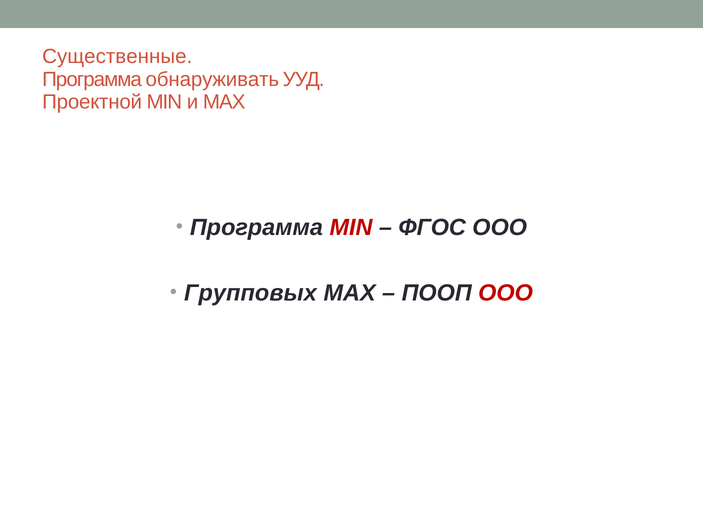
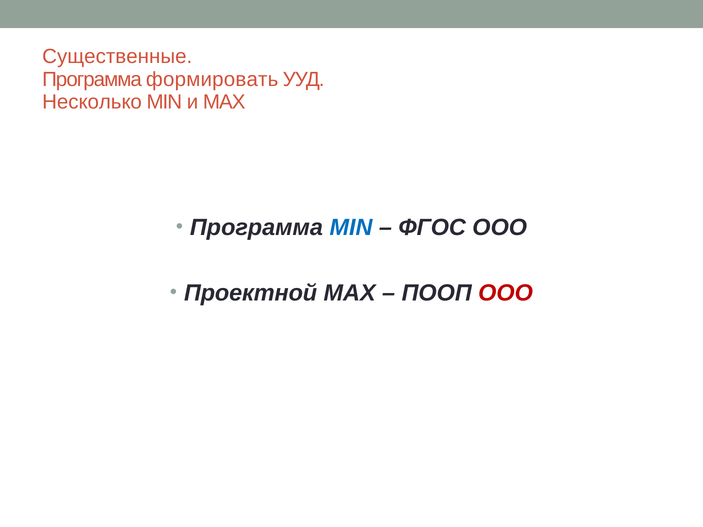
обнаруживать: обнаруживать -> формировать (212, 79)
Проектной: Проектной -> Несколько (92, 102)
MIN colour: red -> blue (351, 227)
Групповых: Групповых -> Проектной (251, 293)
